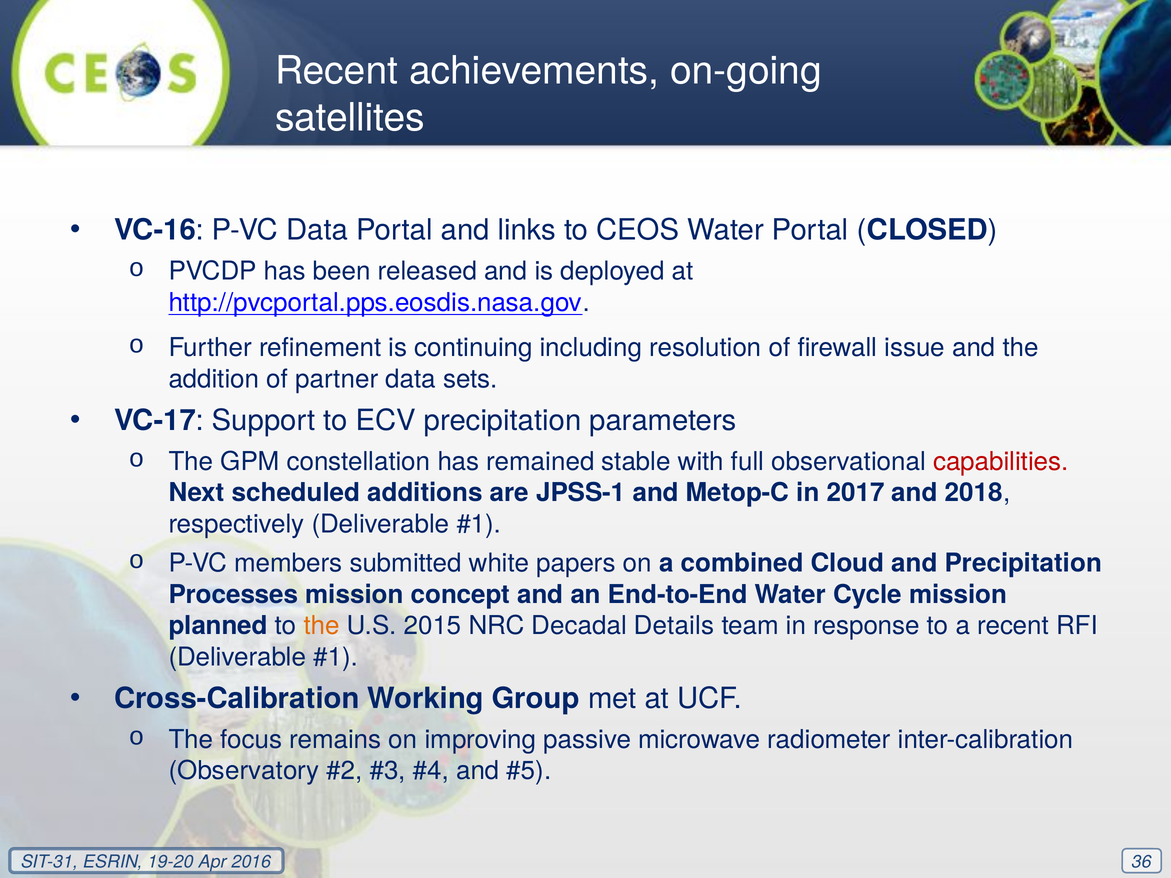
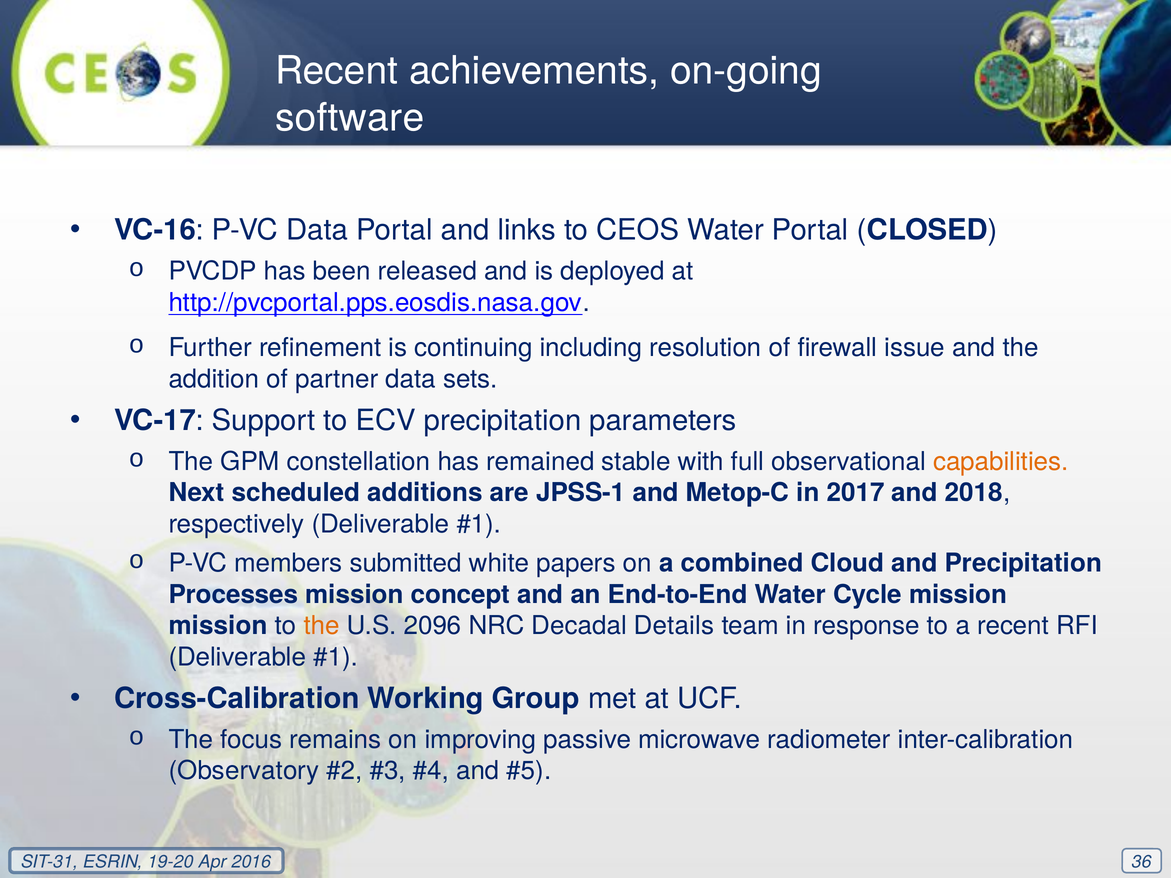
satellites: satellites -> software (350, 118)
capabilities colour: red -> orange (1001, 462)
planned: planned -> mission (218, 626)
2015: 2015 -> 2096 (433, 626)
